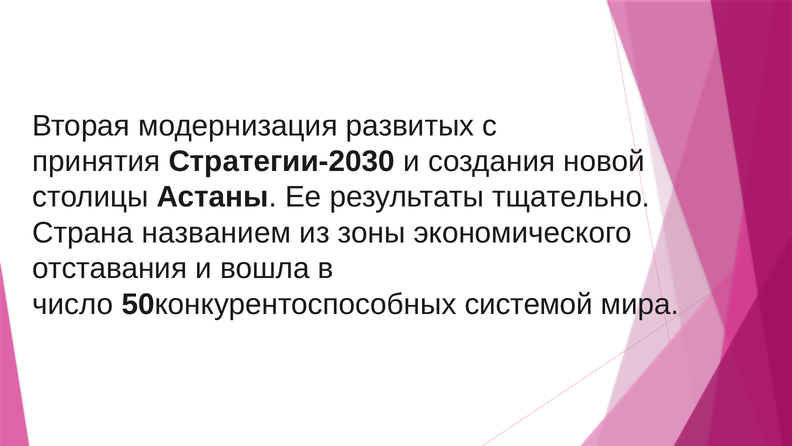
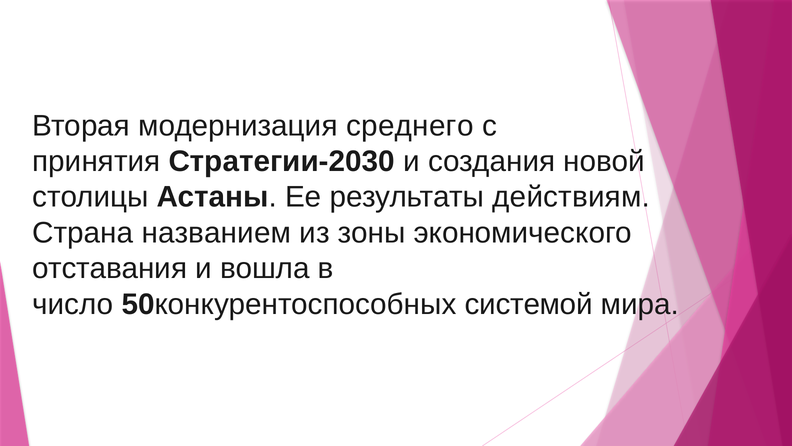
развитых: развитых -> среднего (410, 126)
тщательно: тщательно -> действиям (571, 197)
